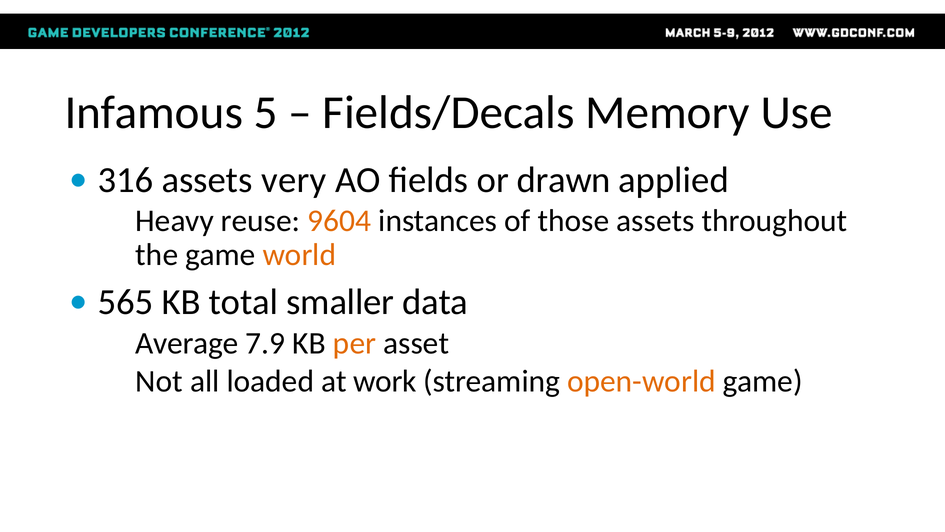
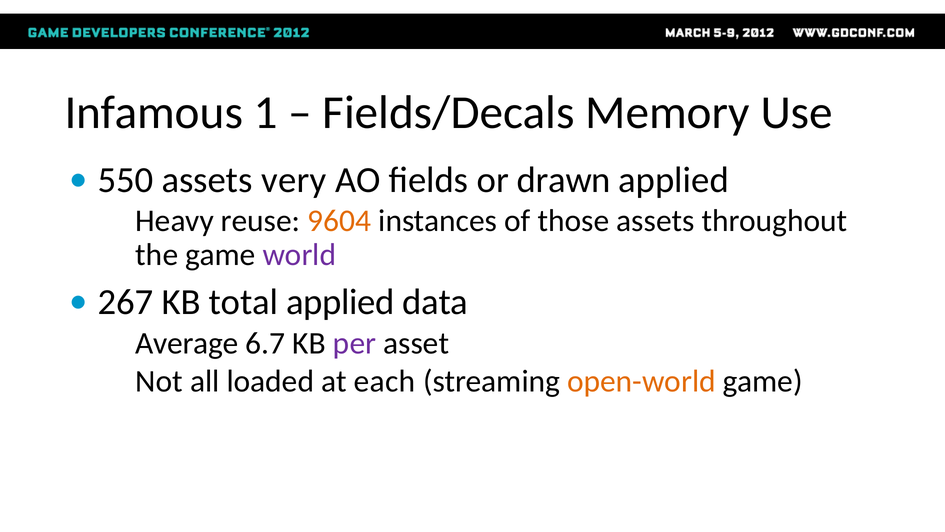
5: 5 -> 1 (266, 113)
316: 316 -> 550 (125, 180)
world colour: orange -> purple (299, 255)
565: 565 -> 267 (125, 302)
total smaller: smaller -> applied (340, 302)
7.9: 7.9 -> 6.7 (265, 343)
per colour: orange -> purple (355, 343)
work: work -> each (385, 381)
